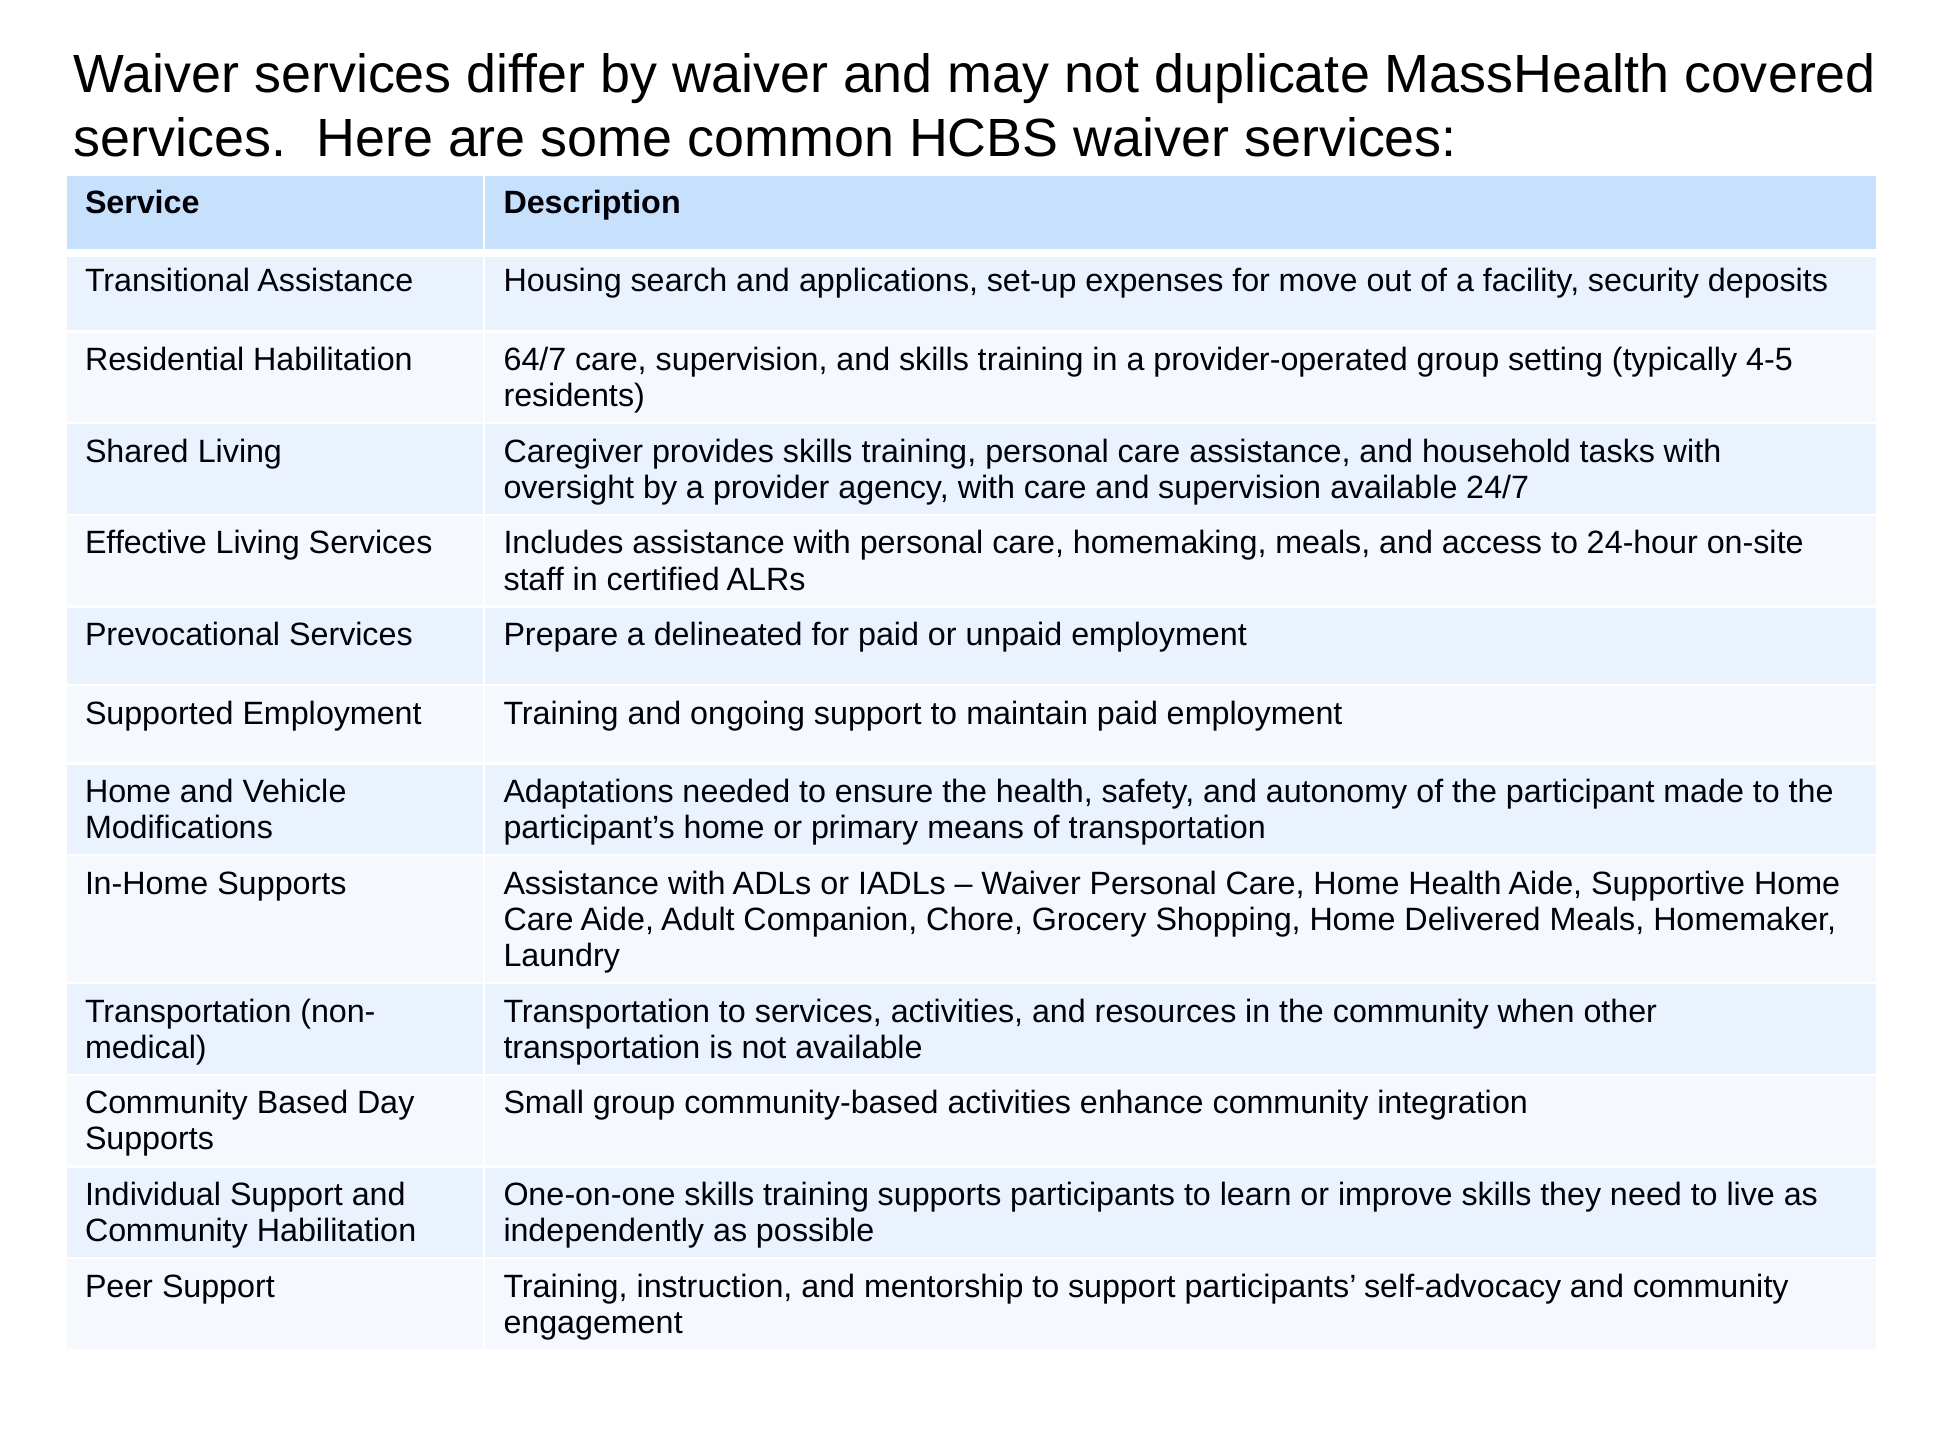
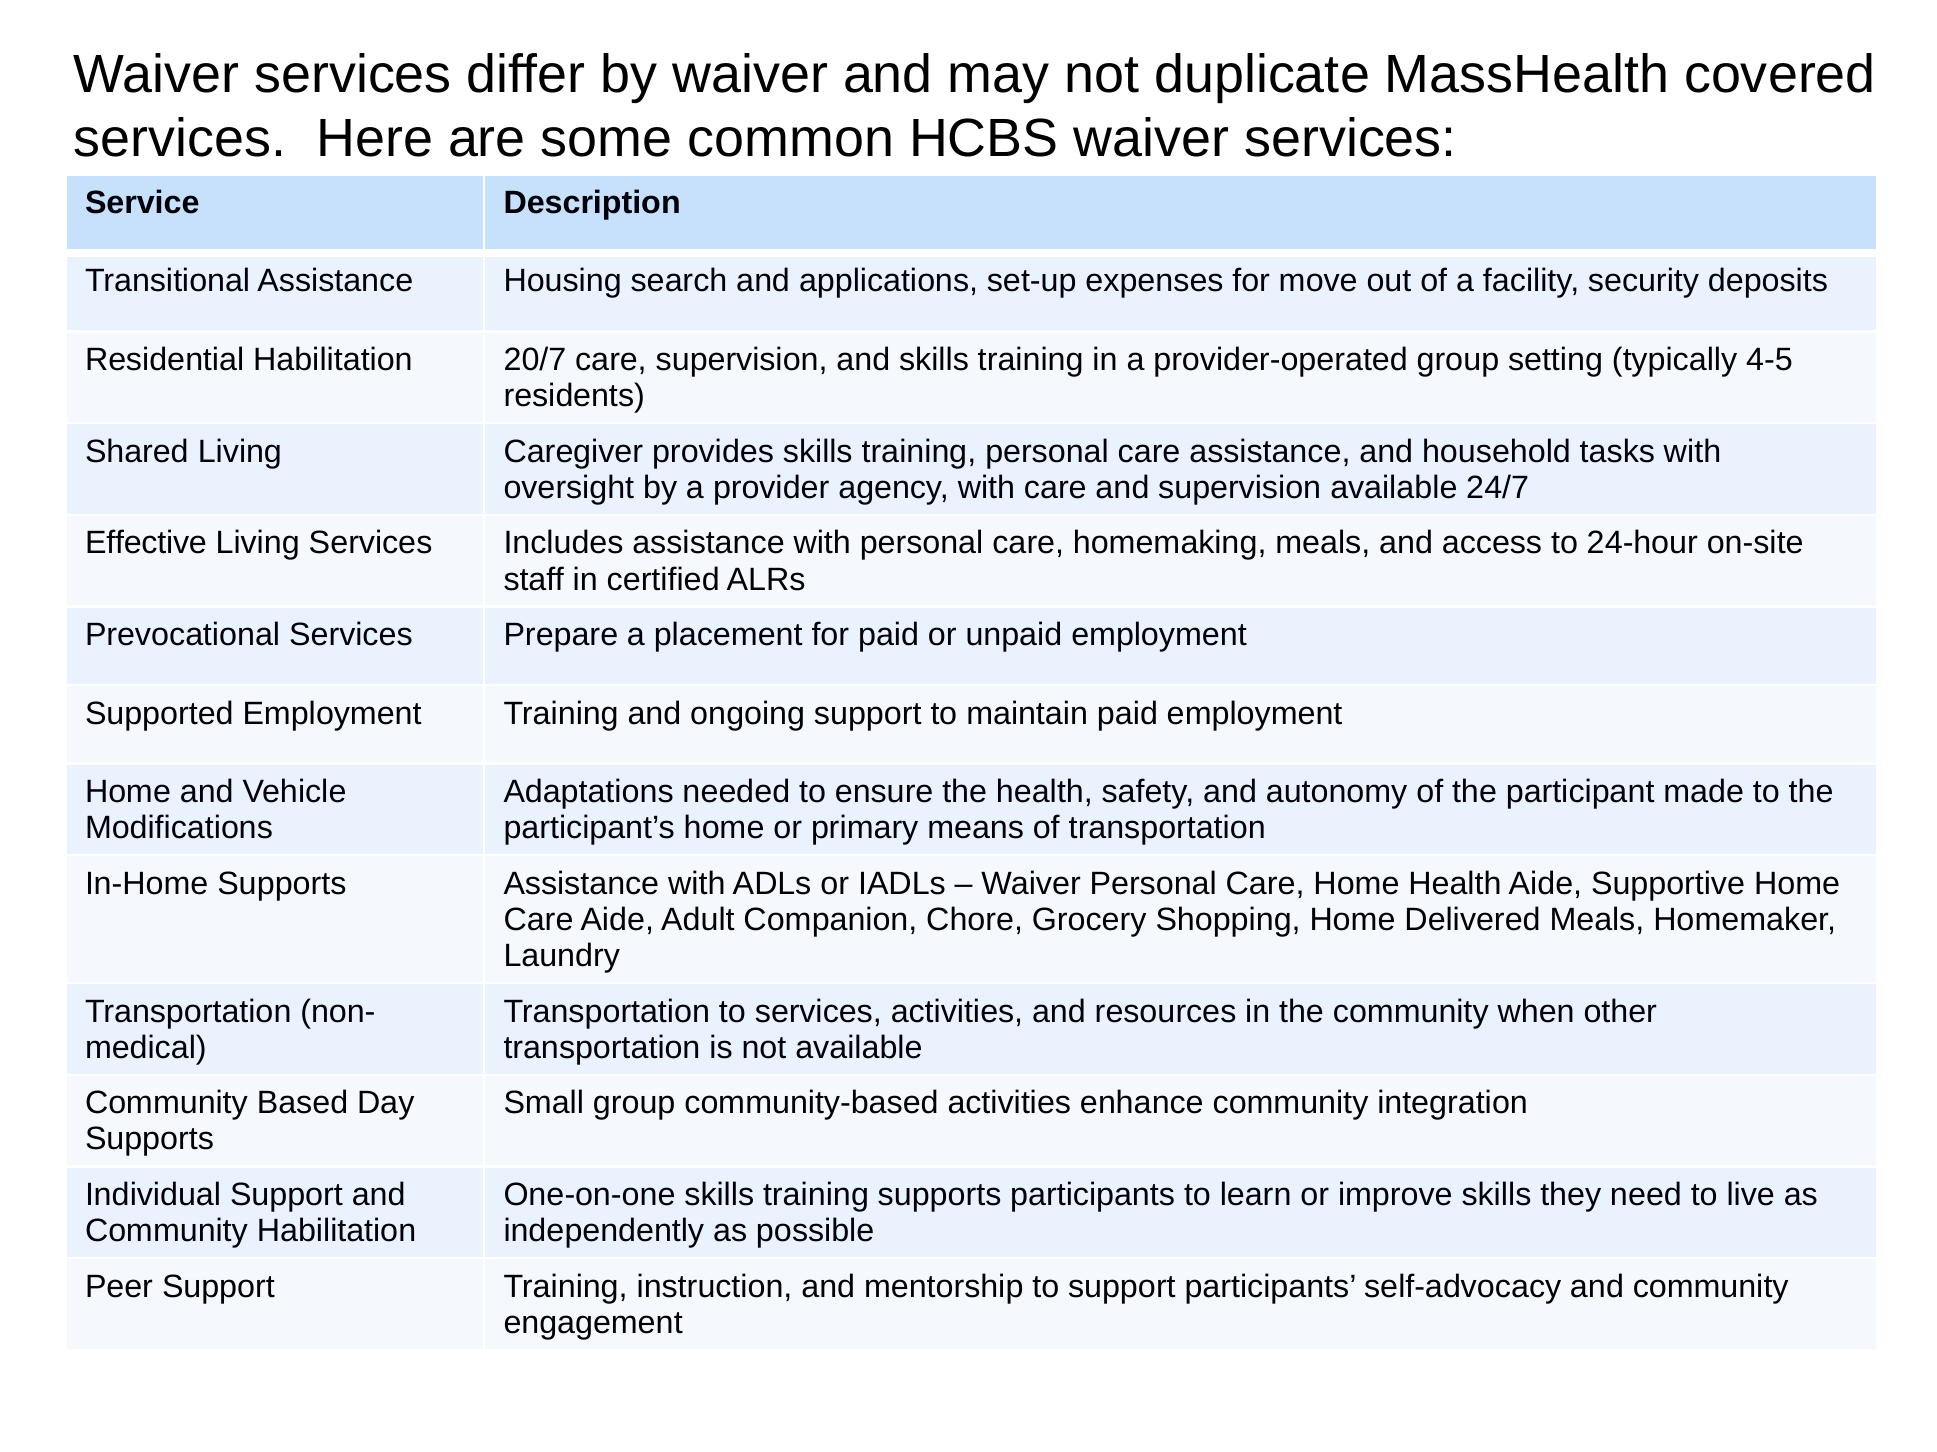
64/7: 64/7 -> 20/7 (535, 360)
delineated: delineated -> placement (728, 635)
